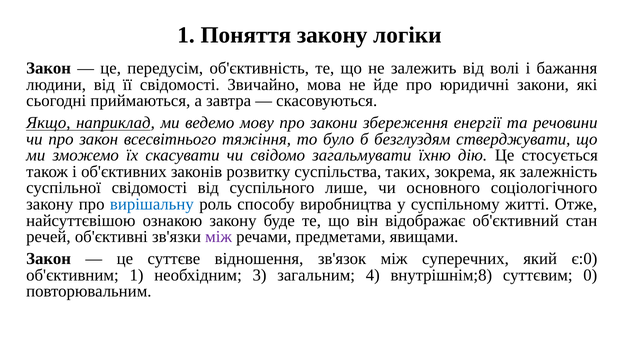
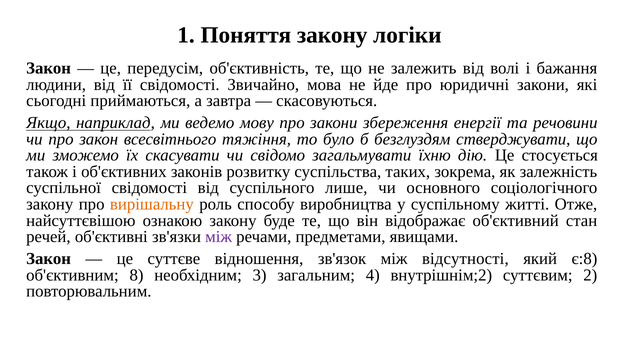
вирішальну colour: blue -> orange (152, 204)
суперечних: суперечних -> відсутності (465, 259)
є:0: є:0 -> є:8 (584, 259)
об'єктивним 1: 1 -> 8 (136, 275)
внутрішнім;8: внутрішнім;8 -> внутрішнім;2 (441, 275)
0: 0 -> 2 (590, 275)
